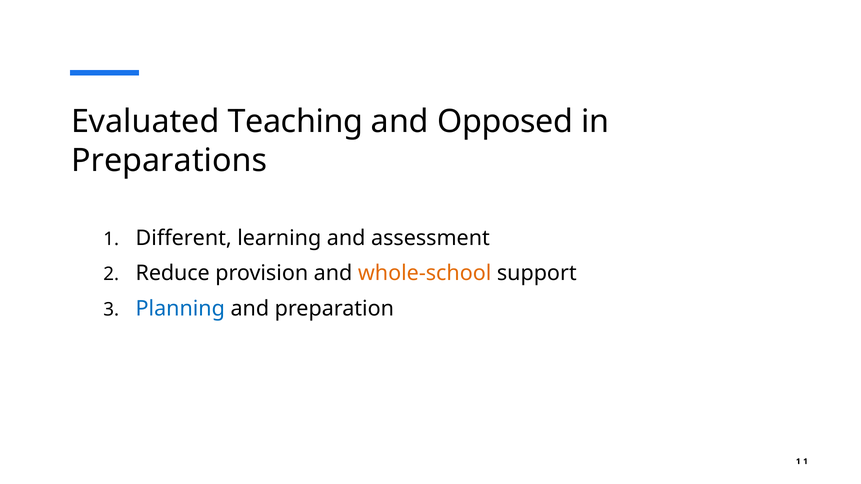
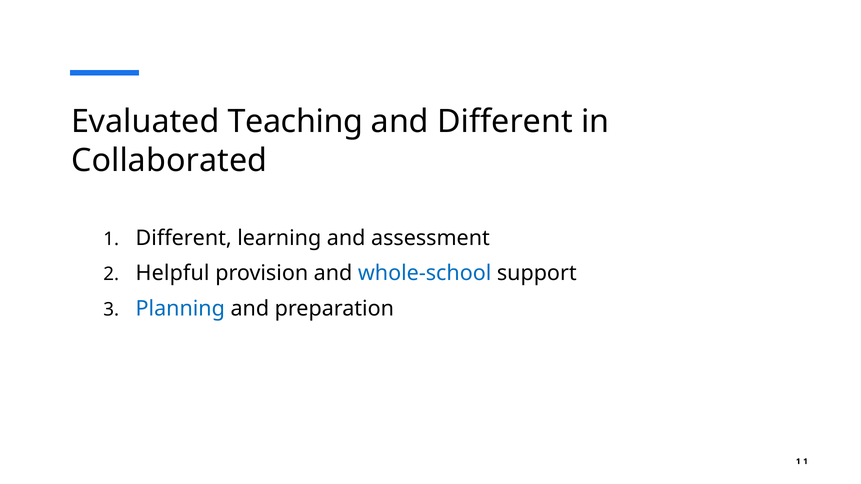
and Opposed: Opposed -> Different (505, 122)
Preparations: Preparations -> Collaborated (169, 160)
Reduce: Reduce -> Helpful (173, 274)
whole-school colour: orange -> blue (425, 274)
